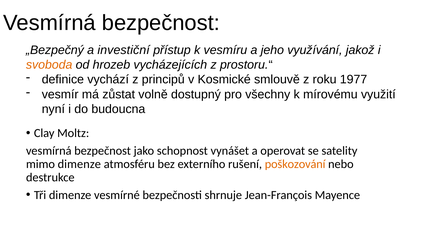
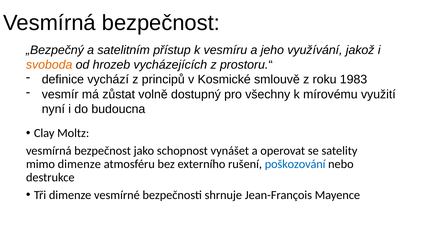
investiční: investiční -> satelitním (124, 50)
1977: 1977 -> 1983 (354, 80)
poškozování colour: orange -> blue (295, 164)
